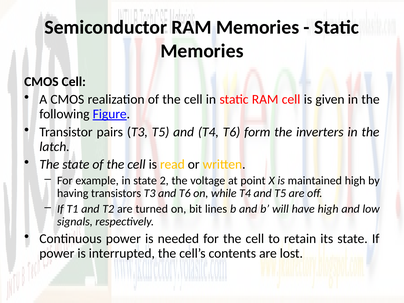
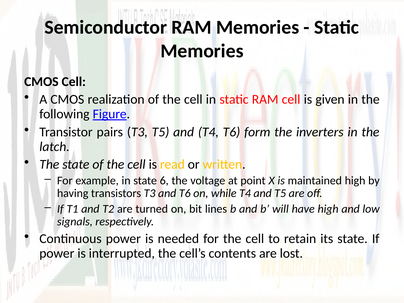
2: 2 -> 6 (164, 181)
